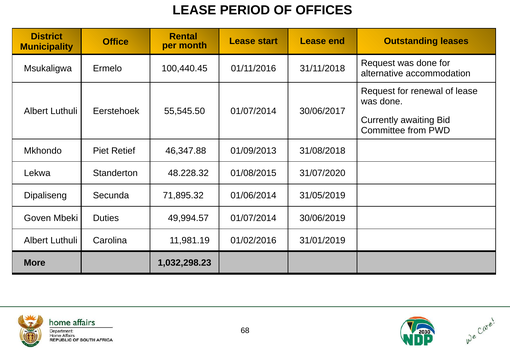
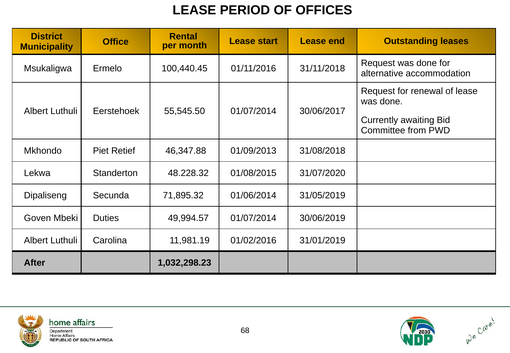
More: More -> After (35, 263)
